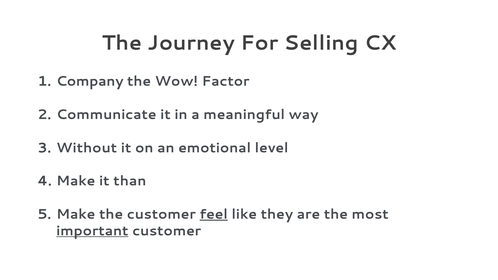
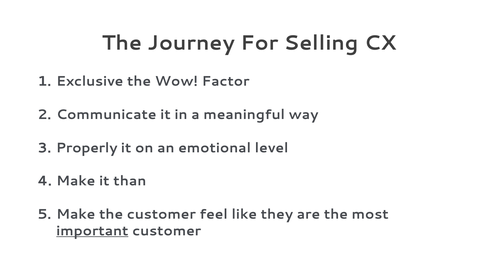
Company: Company -> Exclusive (90, 81)
Without: Without -> Properly (87, 148)
feel underline: present -> none (214, 214)
